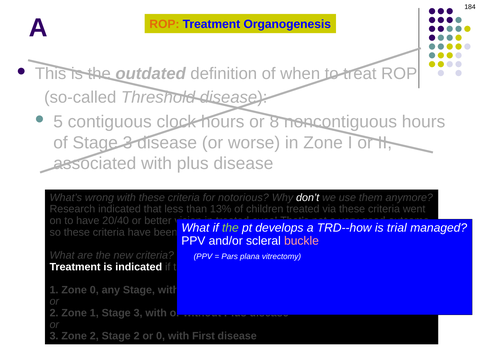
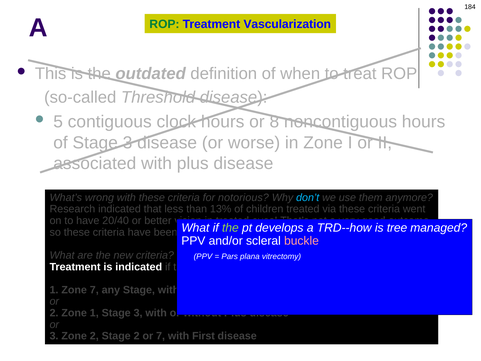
ROP colour: orange -> green (164, 24)
Organogenesis: Organogenesis -> Vascularization (287, 24)
don’t colour: white -> light blue (308, 197)
trial: trial -> tree (397, 228)
Zone 0: 0 -> 7 (94, 290)
or 0: 0 -> 7 (161, 336)
